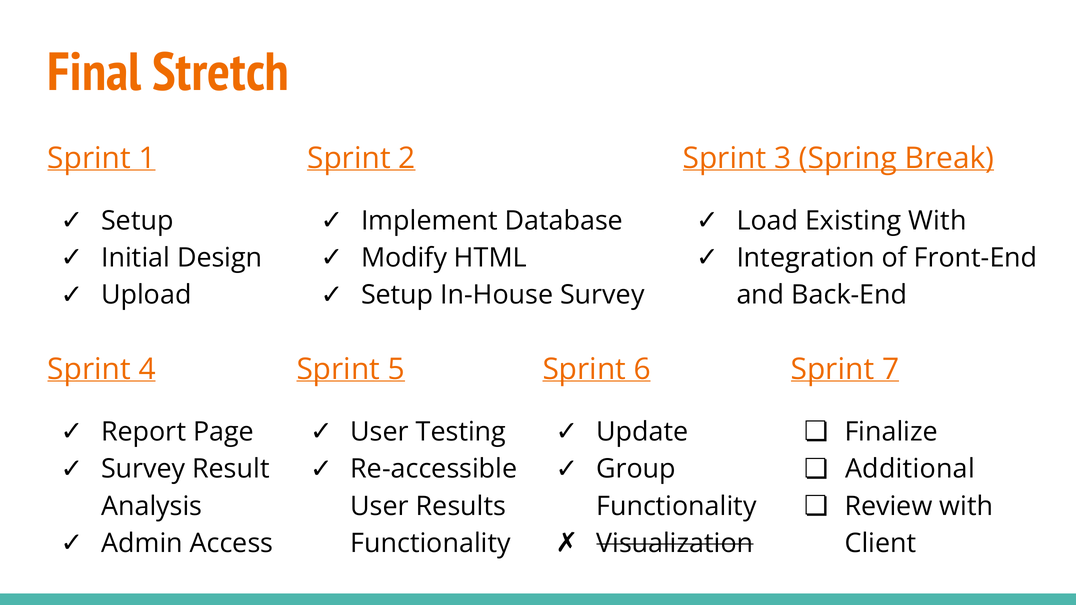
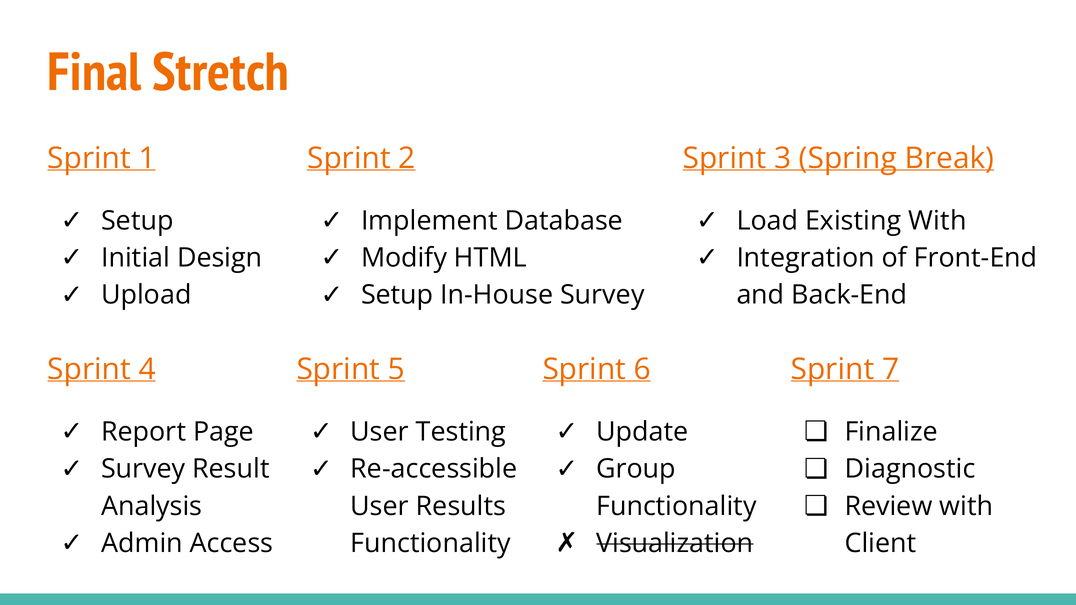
Additional: Additional -> Diagnostic (910, 469)
